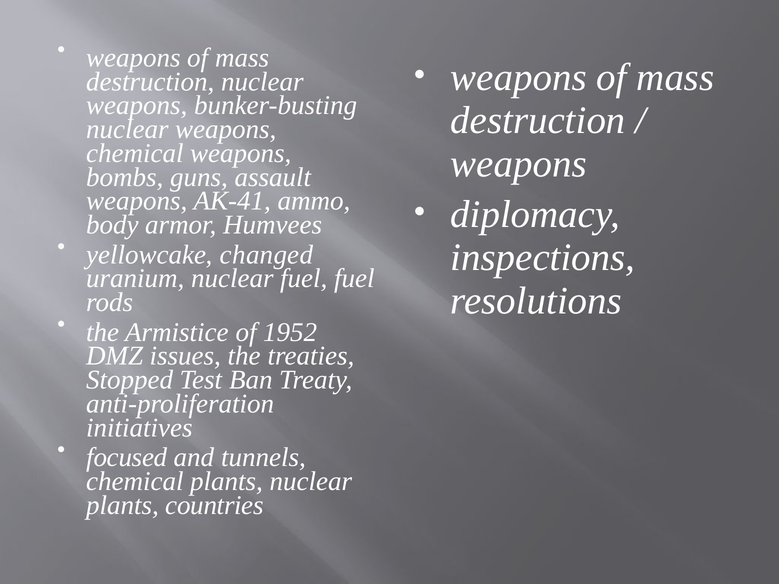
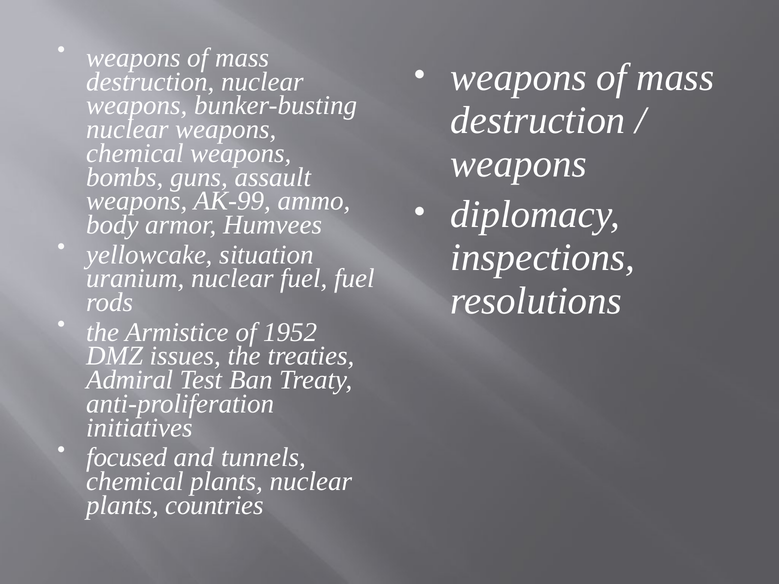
AK-41: AK-41 -> AK-99 (232, 201)
changed: changed -> situation (267, 255)
Stopped: Stopped -> Admiral (130, 380)
